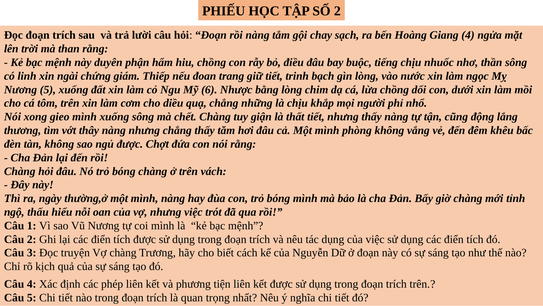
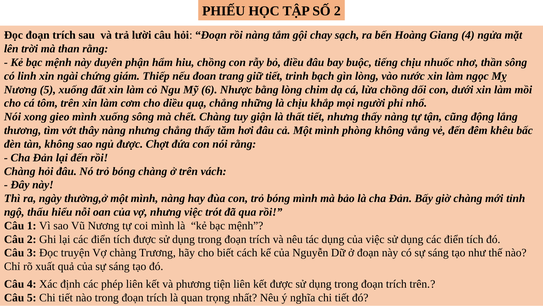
kịch: kịch -> xuất (45, 266)
